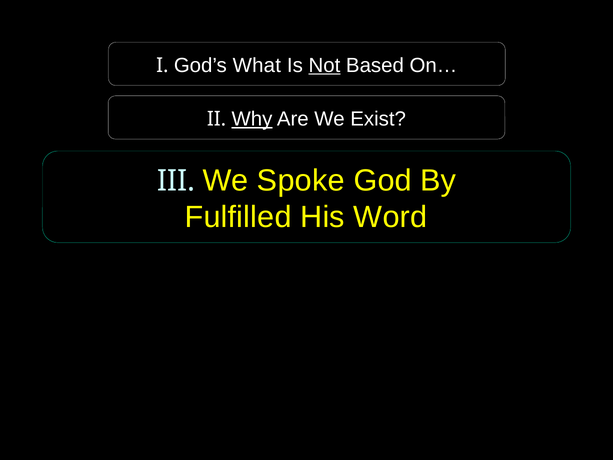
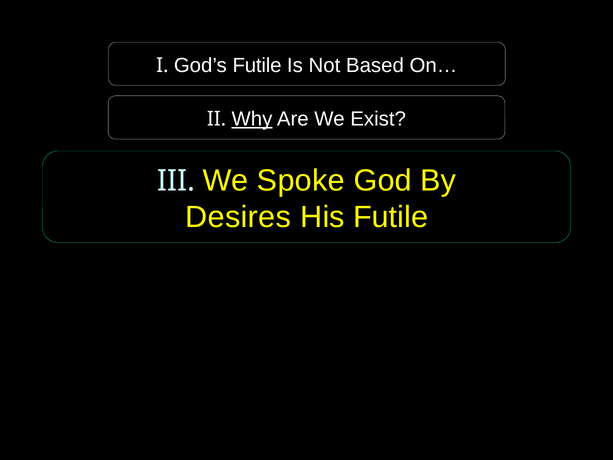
God’s What: What -> Futile (257, 65)
Not underline: present -> none (324, 65)
Fulfilled: Fulfilled -> Desires (238, 217)
His Word: Word -> Futile (391, 217)
